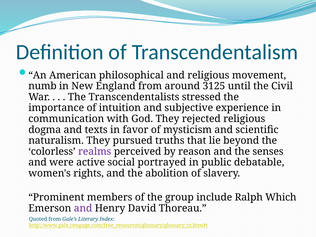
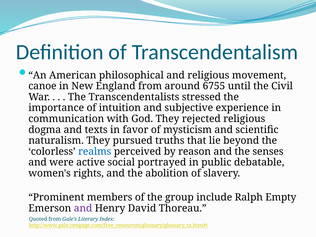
numb: numb -> canoe (42, 86)
3125: 3125 -> 6755 (214, 86)
realms colour: purple -> blue (95, 151)
Which: Which -> Empty (281, 197)
